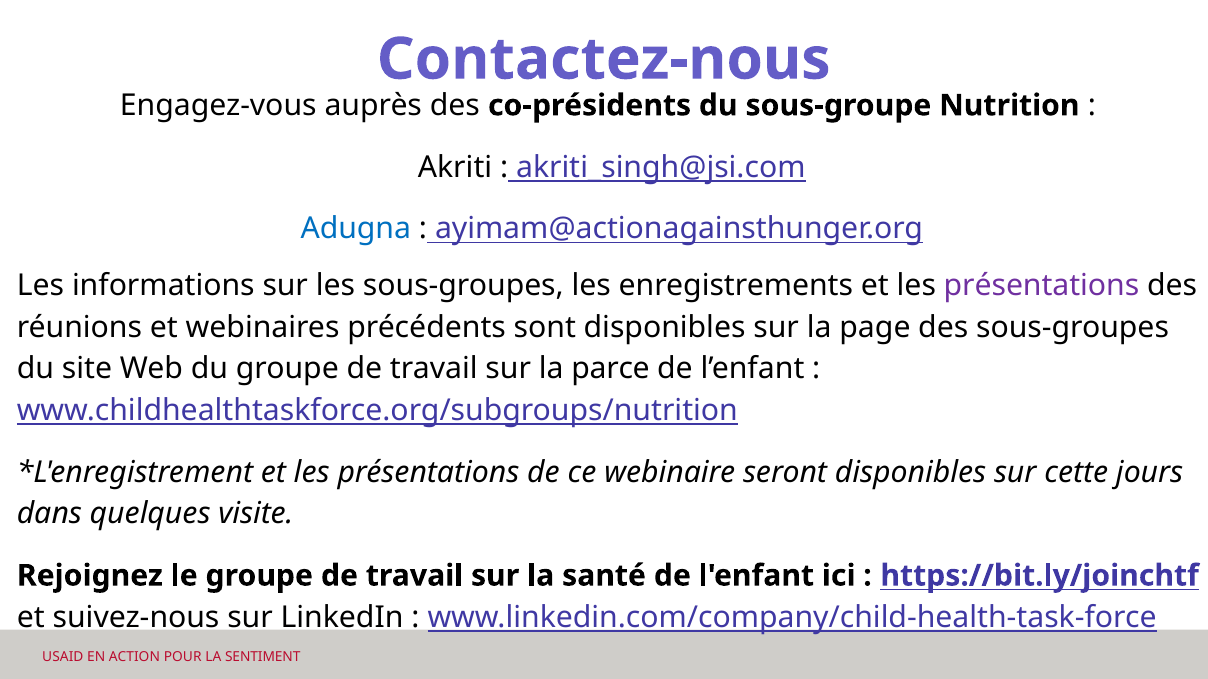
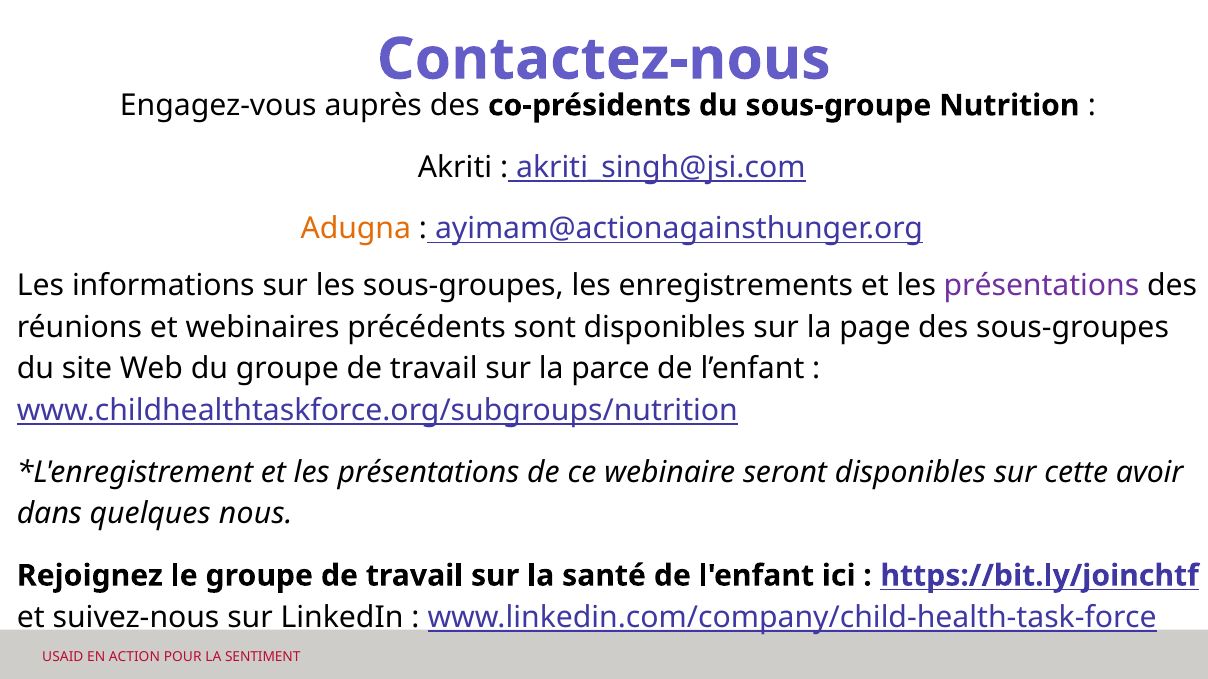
Adugna colour: blue -> orange (356, 229)
jours: jours -> avoir (1150, 473)
visite: visite -> nous (256, 514)
